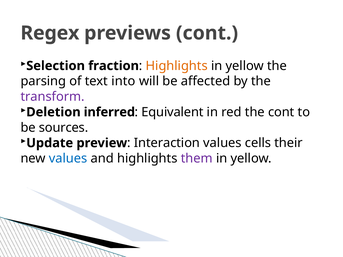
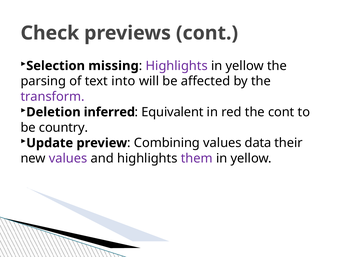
Regex: Regex -> Check (50, 33)
fraction: fraction -> missing (114, 66)
Highlights colour: orange -> purple (177, 66)
sources: sources -> country (64, 128)
Interaction: Interaction -> Combining (167, 143)
cells: cells -> data (258, 143)
values colour: blue -> purple (68, 159)
